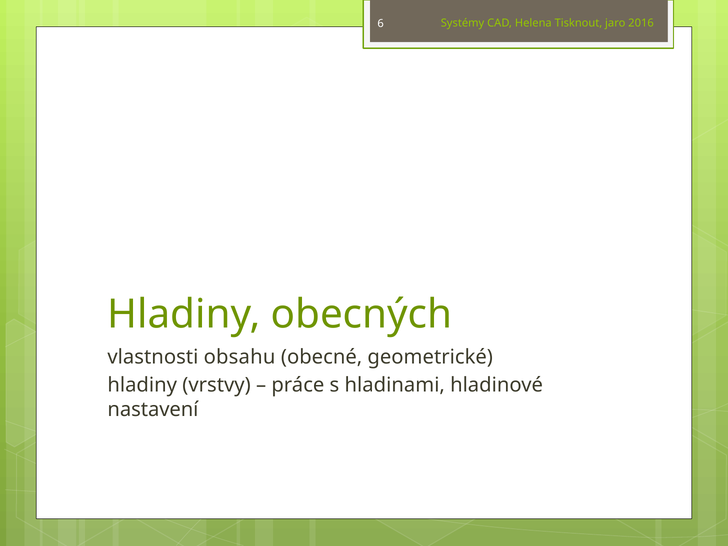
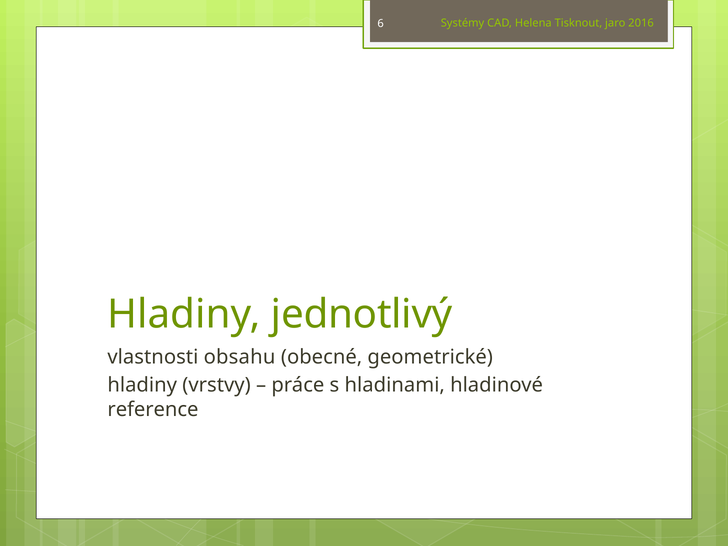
obecných: obecných -> jednotlivý (362, 314)
nastavení: nastavení -> reference (153, 410)
